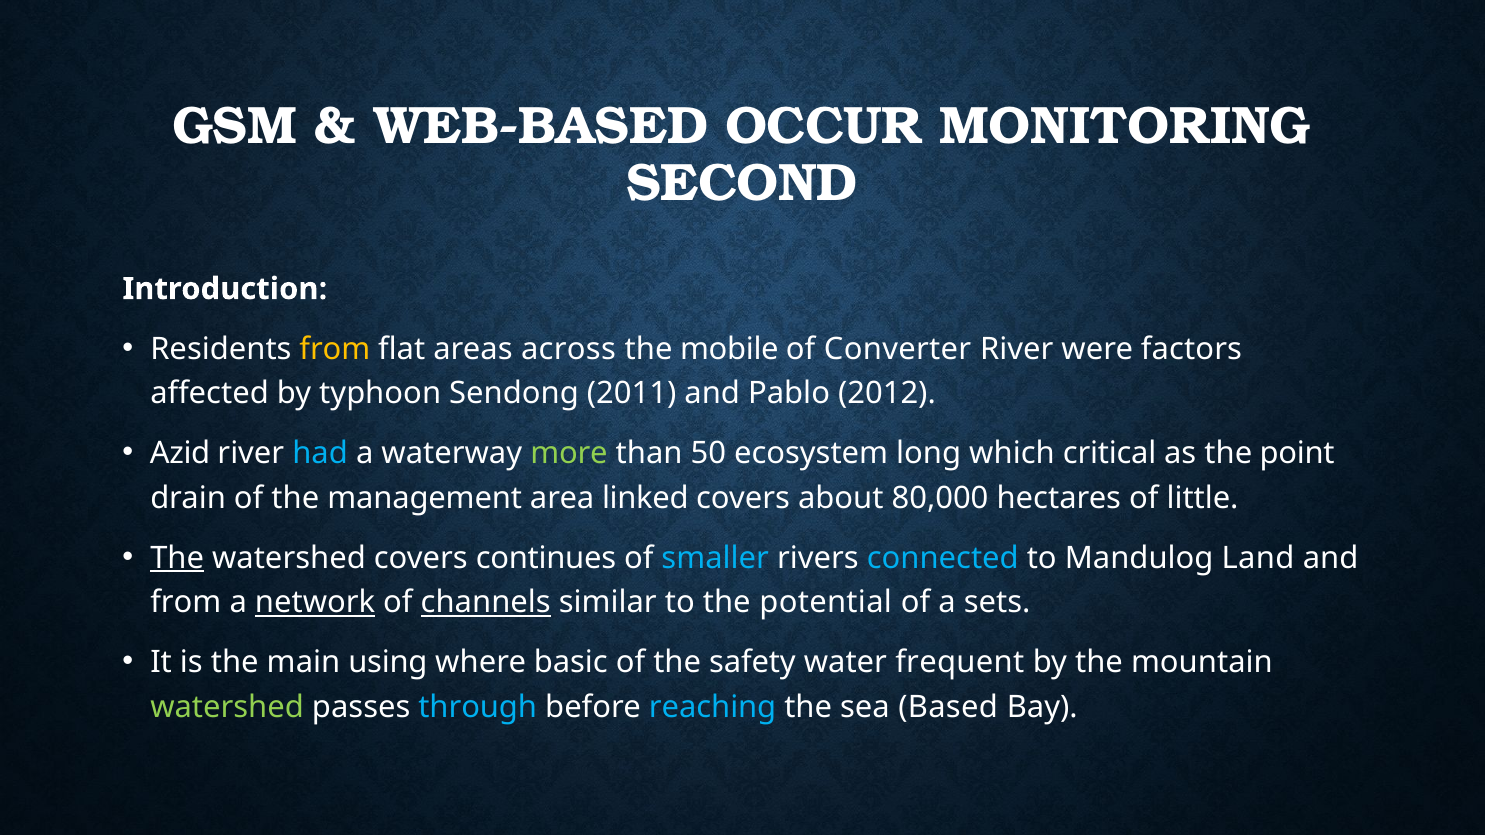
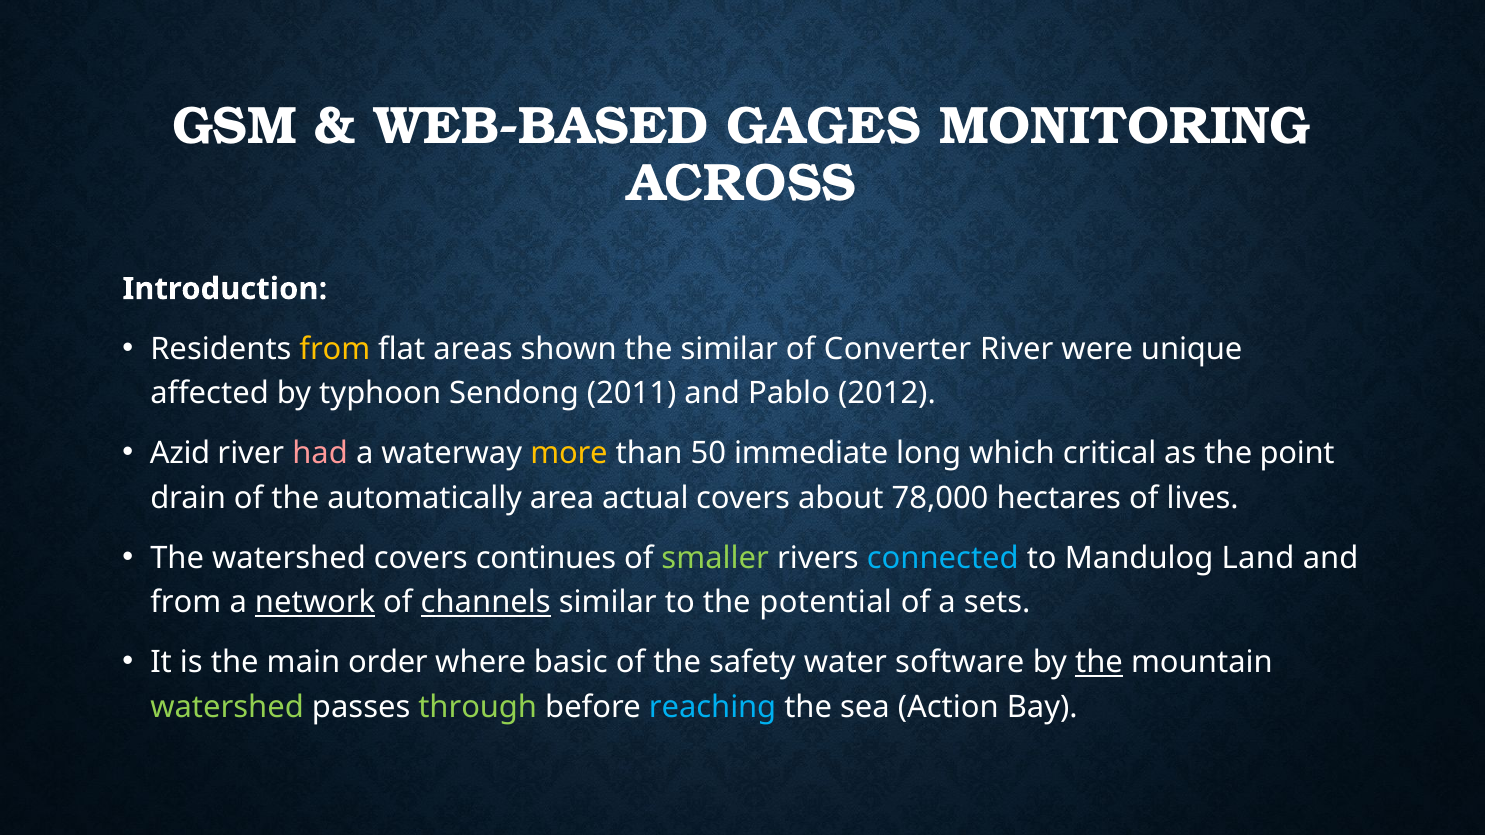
OCCUR: OCCUR -> GAGES (823, 126)
SECOND: SECOND -> ACROSS (742, 183)
across: across -> shown (569, 349)
the mobile: mobile -> similar (729, 349)
factors: factors -> unique (1192, 349)
had colour: light blue -> pink (320, 454)
more colour: light green -> yellow (569, 454)
ecosystem: ecosystem -> immediate (811, 454)
management: management -> automatically (425, 498)
linked: linked -> actual (645, 498)
80,000: 80,000 -> 78,000 (940, 498)
little: little -> lives (1203, 498)
The underline: present -> none (177, 558)
smaller colour: light blue -> light green (715, 558)
using: using -> order (388, 663)
frequent: frequent -> software (960, 663)
the underline: none -> present (1099, 663)
through colour: light blue -> light green (478, 707)
Based: Based -> Action (948, 707)
